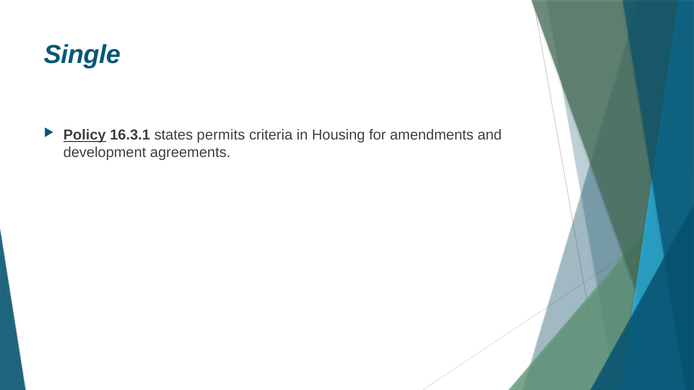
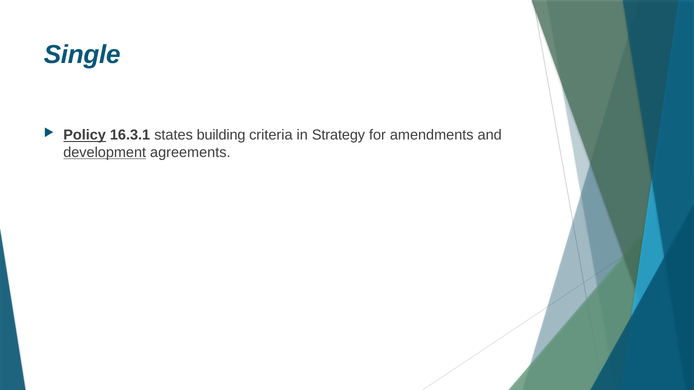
permits: permits -> building (221, 135)
Housing: Housing -> Strategy (338, 135)
development underline: none -> present (105, 153)
